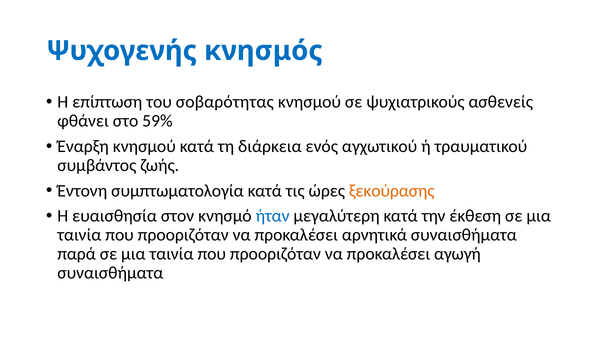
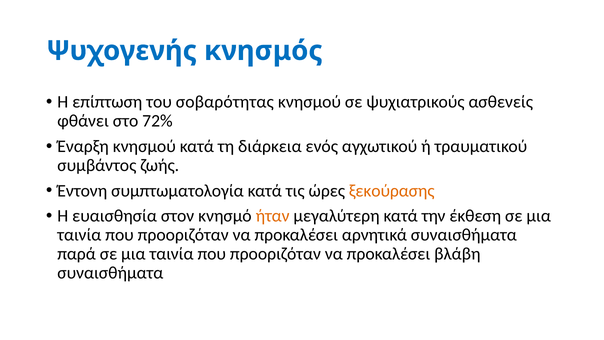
59%: 59% -> 72% (157, 121)
ήταν colour: blue -> orange (273, 216)
αγωγή: αγωγή -> βλάβη (457, 254)
